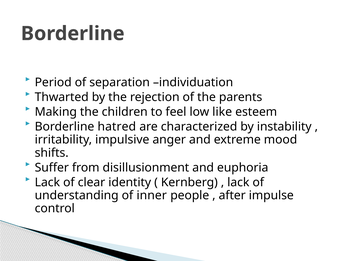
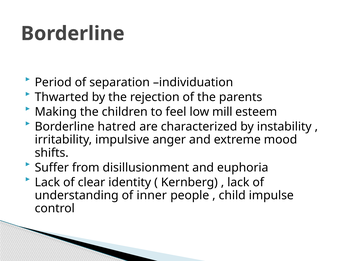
like: like -> mill (222, 112)
after: after -> child (232, 195)
